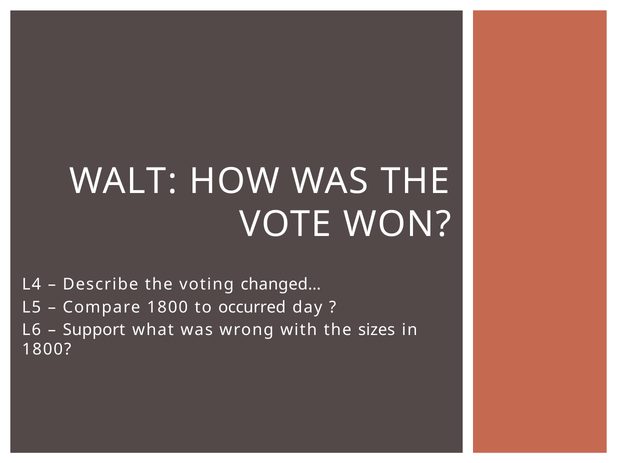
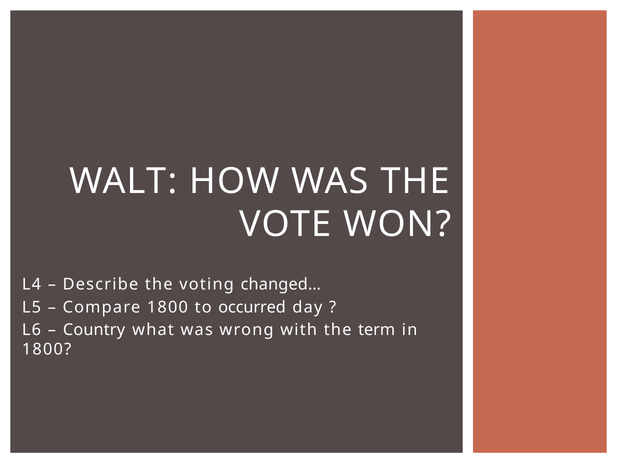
Support: Support -> Country (94, 330)
sizes: sizes -> term (377, 330)
